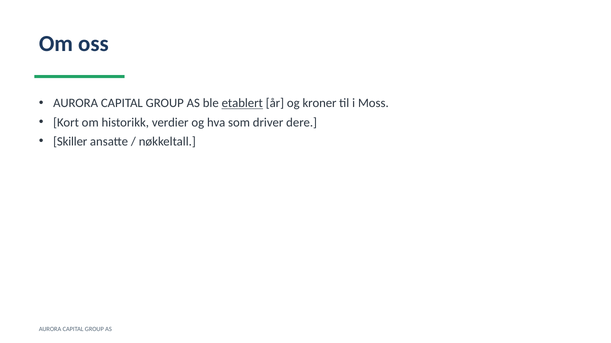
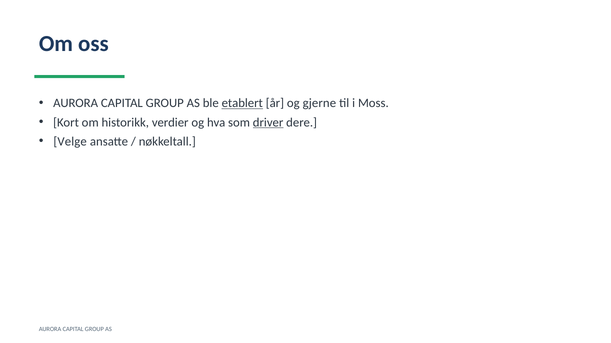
kroner: kroner -> gjerne (319, 103)
driver underline: none -> present (268, 123)
Skiller: Skiller -> Velge (70, 142)
